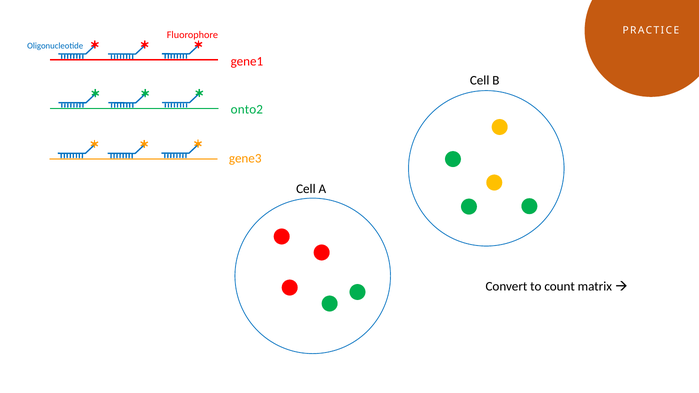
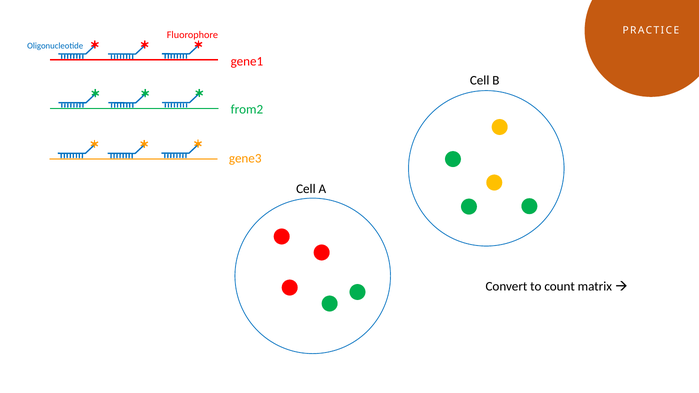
onto2: onto2 -> from2 (247, 109)
